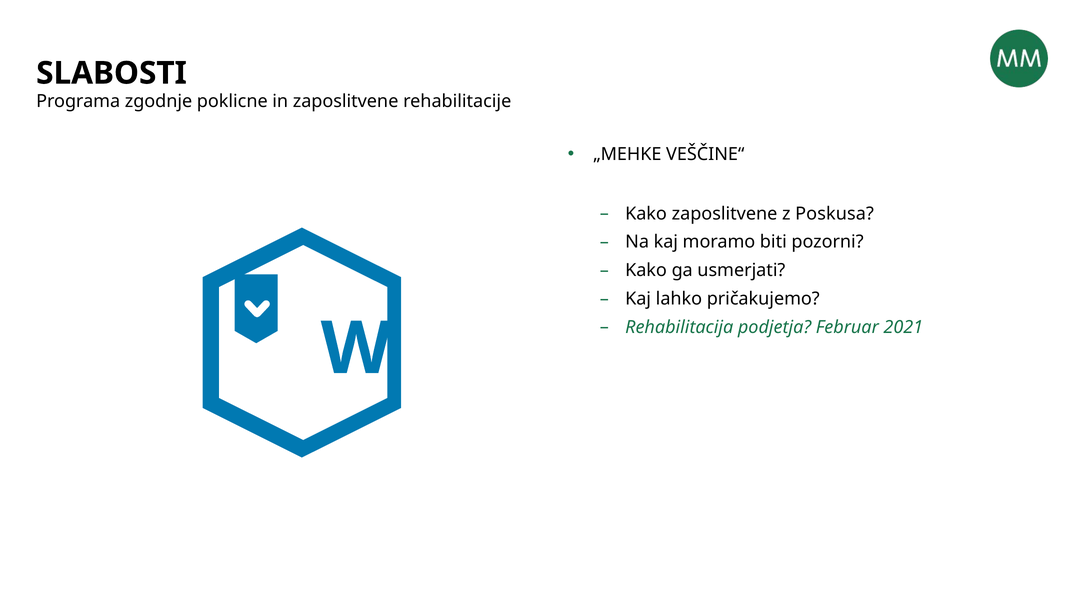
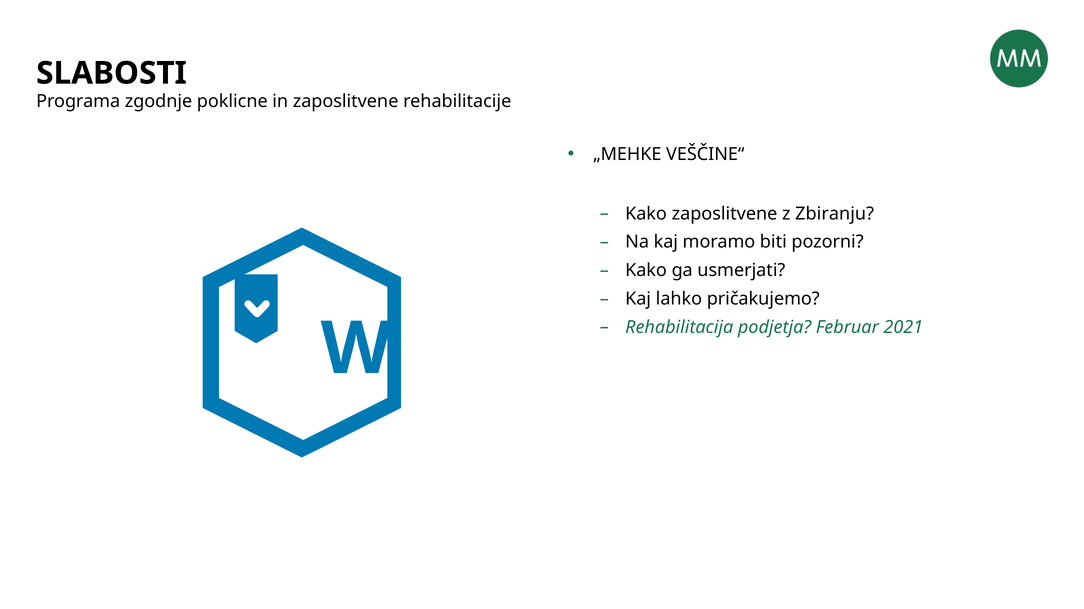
Poskusa: Poskusa -> Zbiranju (835, 214)
